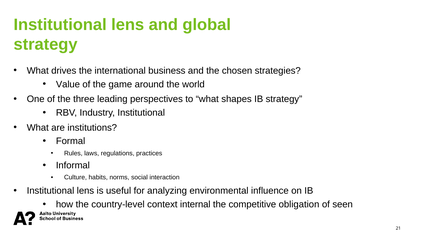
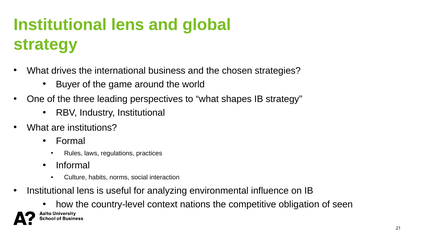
Value: Value -> Buyer (68, 84)
internal: internal -> nations (195, 205)
